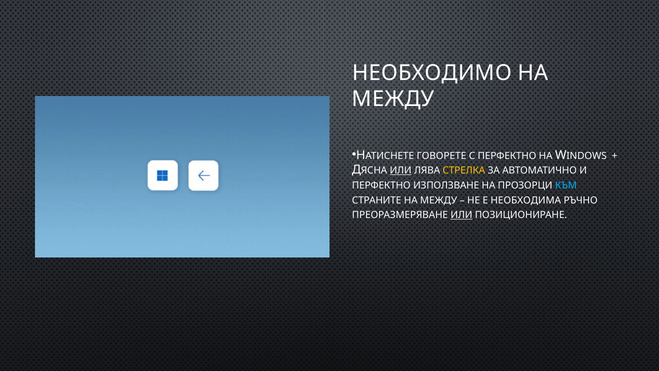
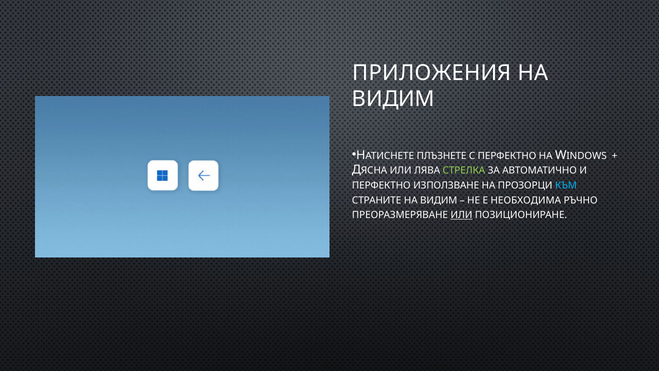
НЕОБХОДИМО: НЕОБХОДИМО -> ПРИЛОЖЕНИЯ (432, 73)
МЕЖДУ: МЕЖДУ -> ВИДИМ (393, 99)
ГОВОРЕТЕ: ГОВОРЕТЕ -> ПЛЪЗНЕТЕ (442, 156)
ИЛИ underline: present -> none (401, 171)
СТРЕЛКА colour: yellow -> light green (464, 171)
СТРАНИТЕ НА МЕЖДУ: МЕЖДУ -> ВИДИМ (439, 200)
